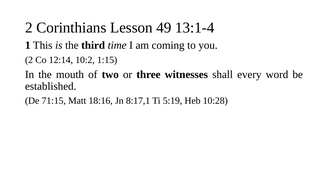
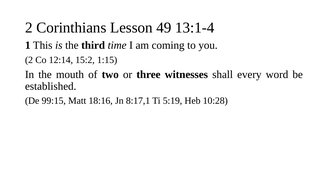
10:2: 10:2 -> 15:2 (85, 60)
71:15: 71:15 -> 99:15 (54, 101)
